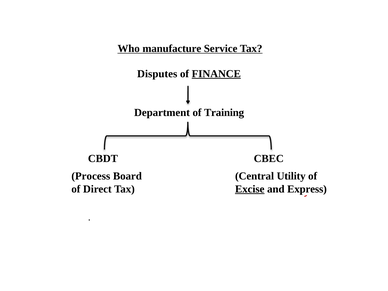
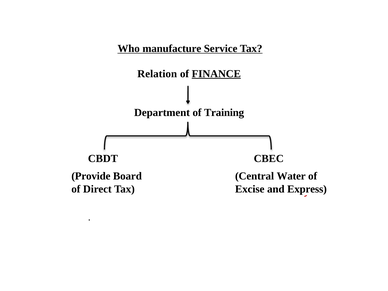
Disputes: Disputes -> Relation (157, 74)
Process: Process -> Provide (91, 176)
Utility: Utility -> Water (291, 176)
Excise underline: present -> none (250, 189)
